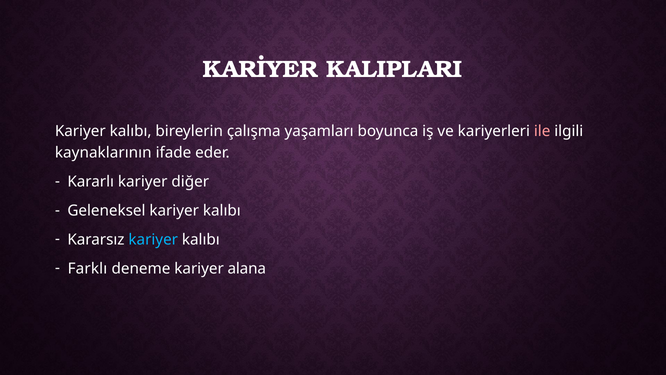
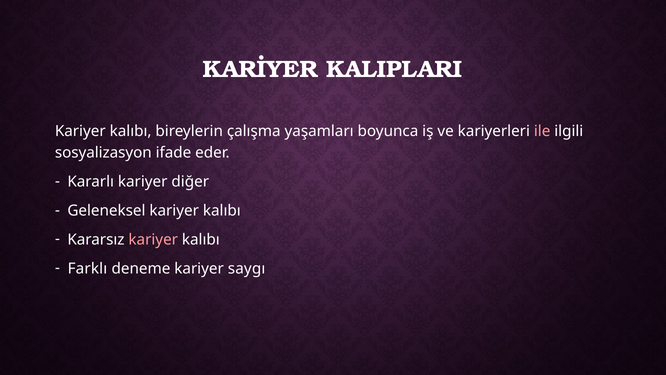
kaynaklarının: kaynaklarının -> sosyalizasyon (103, 153)
kariyer colour: light blue -> pink (153, 239)
alana: alana -> saygı (247, 268)
